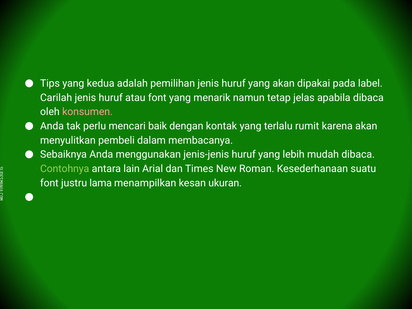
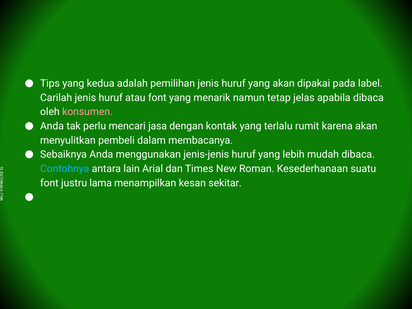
baik: baik -> jasa (158, 126)
Contohnya colour: light green -> light blue (65, 169)
ukuran: ukuran -> sekitar (225, 183)
